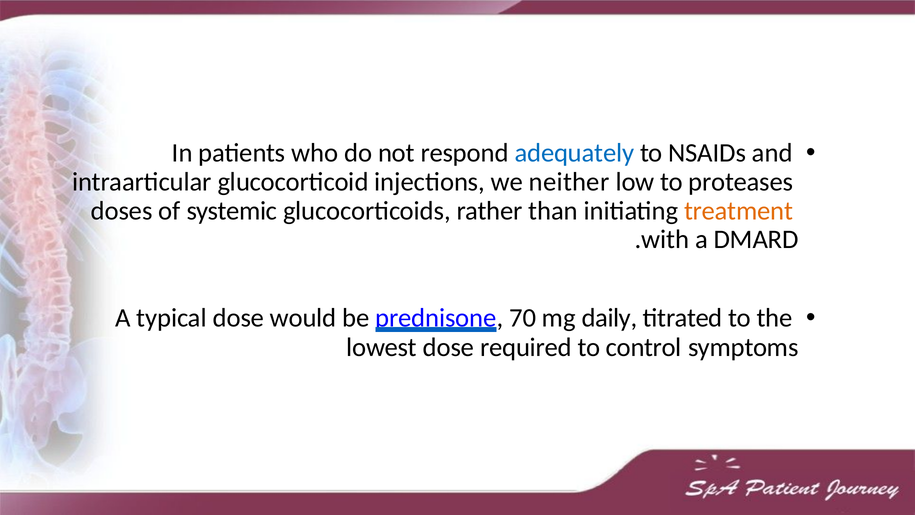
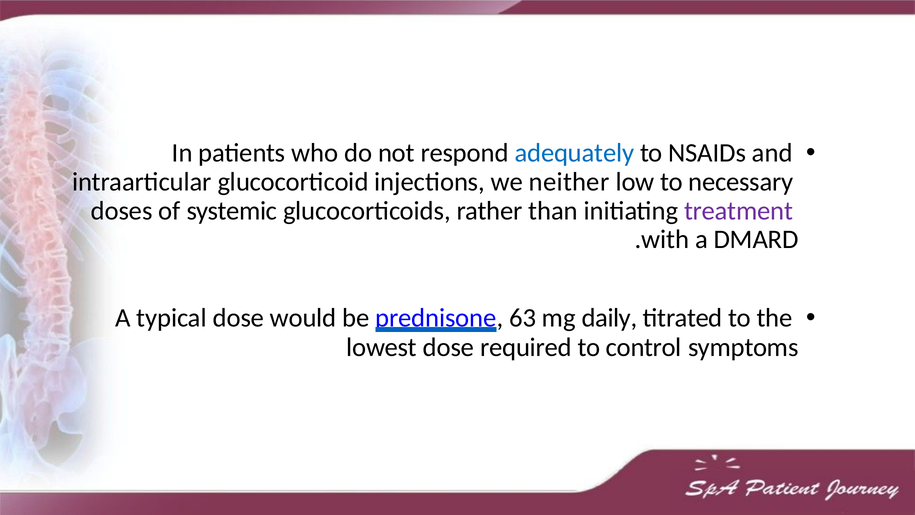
proteases: proteases -> necessary (741, 182)
treatment colour: orange -> purple (739, 211)
70: 70 -> 63 (523, 318)
